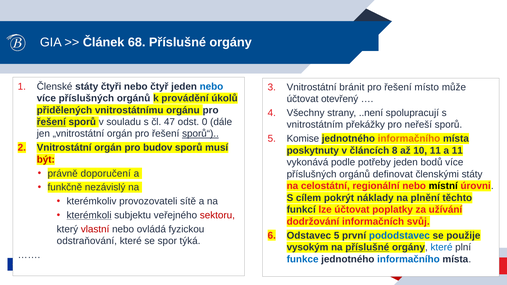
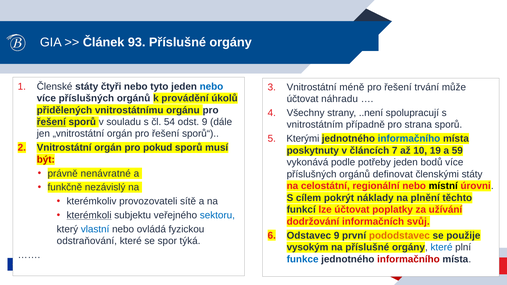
68: 68 -> 93 (137, 42)
čtyř: čtyř -> tyto (159, 86)
bránit: bránit -> méně (352, 87)
místo: místo -> trvání (427, 87)
otevřený: otevřený -> náhradu (340, 99)
47: 47 -> 54 (169, 122)
odst 0: 0 -> 9 (205, 122)
překážky: překážky -> případně (365, 125)
neřeší: neřeší -> strana (418, 125)
sporů“ underline: present -> none (200, 134)
Komise: Komise -> Kterými (303, 139)
informačního colour: orange -> blue (409, 139)
budov: budov -> pokud (158, 148)
8: 8 -> 7 (395, 151)
10 11: 11 -> 19 (435, 151)
a 11: 11 -> 59 (457, 151)
doporučení: doporučení -> nenávratné (106, 174)
sektoru colour: red -> blue (217, 215)
vlastní colour: red -> blue (95, 229)
Odstavec 5: 5 -> 9 (337, 236)
pododstavec colour: blue -> orange (399, 236)
příslušné underline: present -> none (367, 247)
informačního colour: blue -> red (408, 259)
